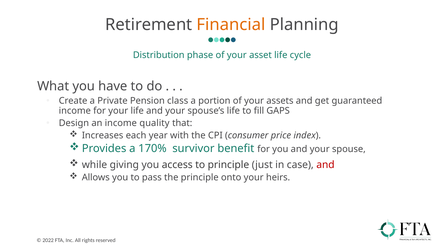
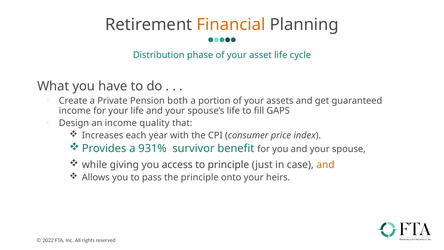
class: class -> both (178, 101)
170%: 170% -> 931% (152, 148)
and colour: red -> orange (325, 165)
